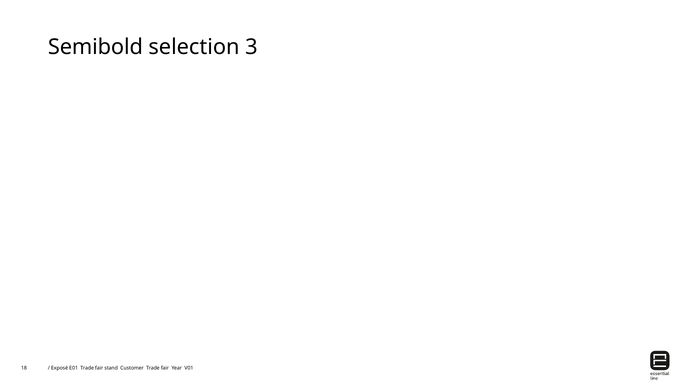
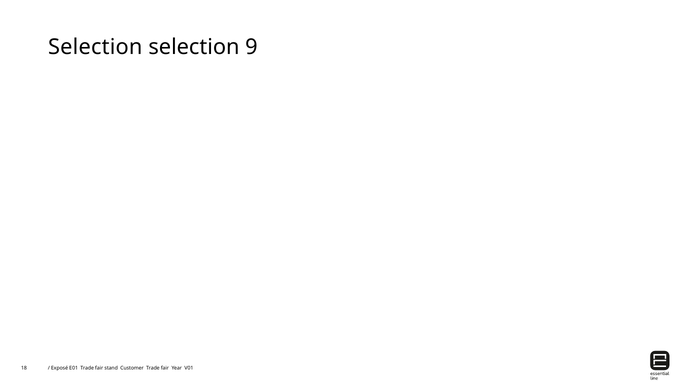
Semibold: Semibold -> Selection (95, 47)
3: 3 -> 9 (251, 47)
